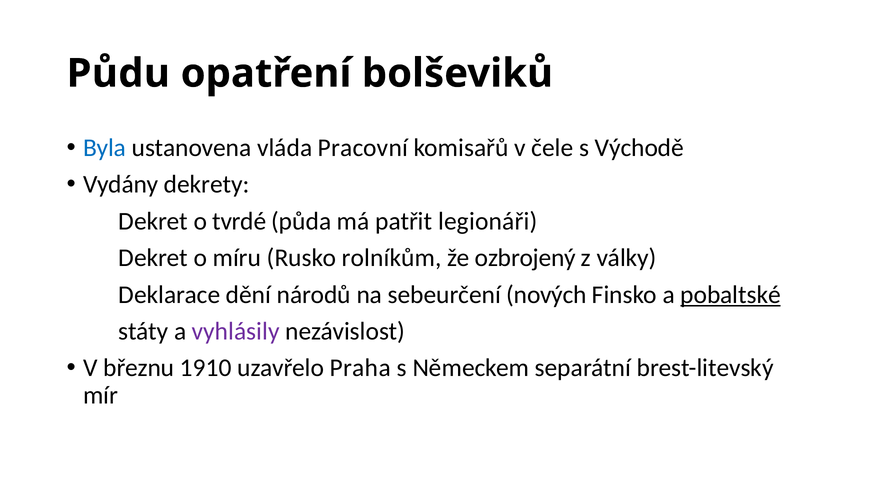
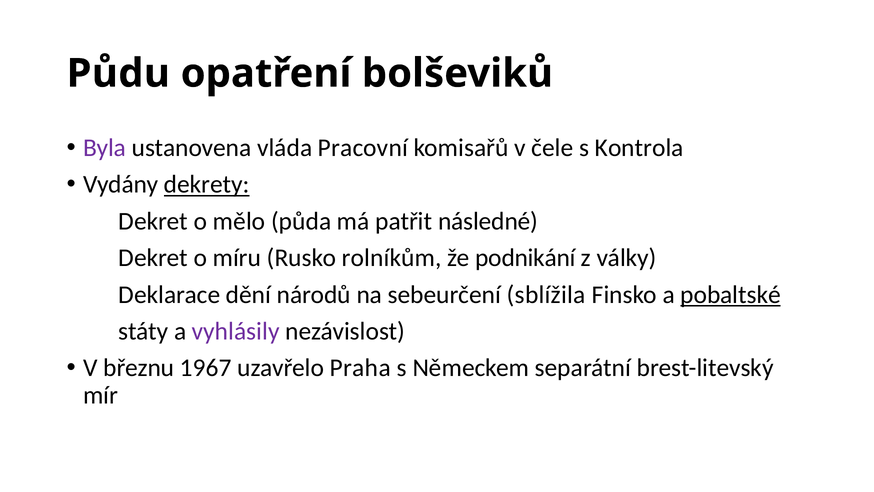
Byla colour: blue -> purple (105, 148)
Východě: Východě -> Kontrola (639, 148)
dekrety underline: none -> present (207, 184)
tvrdé: tvrdé -> mělo (239, 221)
legionáři: legionáři -> následné (488, 221)
ozbrojený: ozbrojený -> podnikání (525, 258)
nových: nových -> sblížila (546, 294)
1910: 1910 -> 1967 (206, 368)
